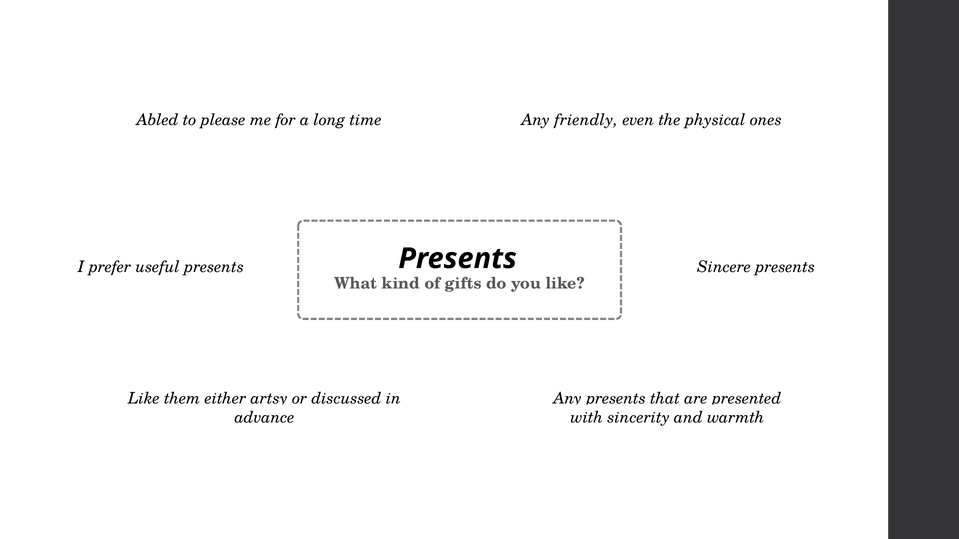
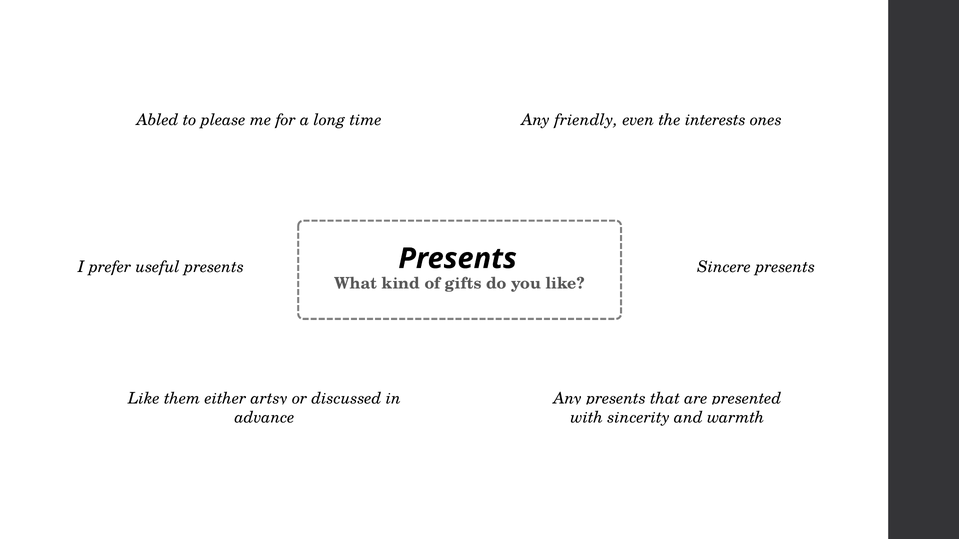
physical: physical -> interests (715, 120)
